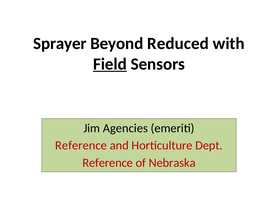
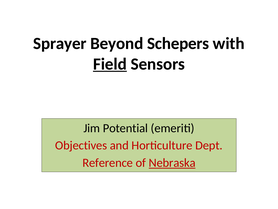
Reduced: Reduced -> Schepers (178, 43)
Agencies: Agencies -> Potential (125, 128)
Reference: Reference -> Objectives (81, 145)
Nebraska underline: none -> present (172, 162)
